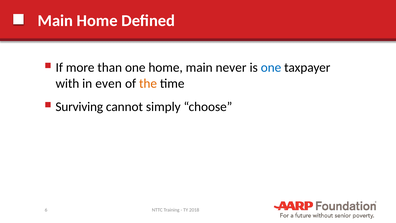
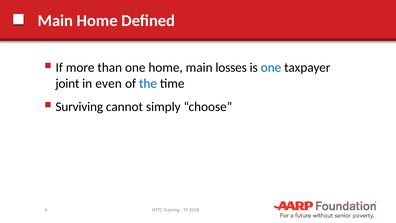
never: never -> losses (231, 68)
with: with -> joint (67, 83)
the colour: orange -> blue (148, 83)
